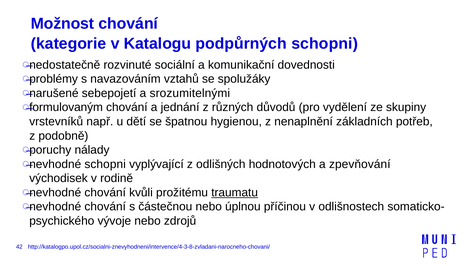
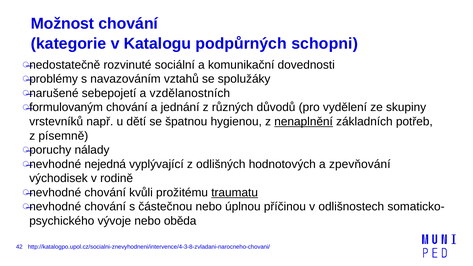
srozumitelnými: srozumitelnými -> vzdělanostních (190, 93)
nenaplnění underline: none -> present (304, 122)
podobně: podobně -> písemně (63, 136)
nevhodné schopni: schopni -> nejedná (105, 164)
zdrojů: zdrojů -> oběda (180, 221)
